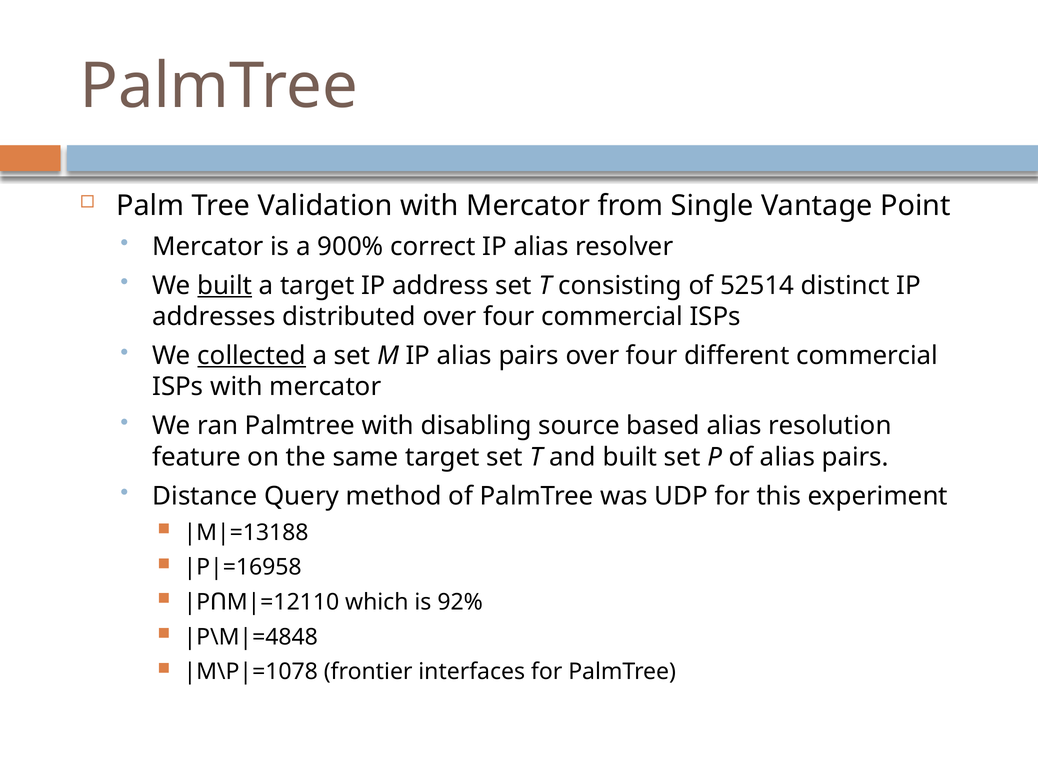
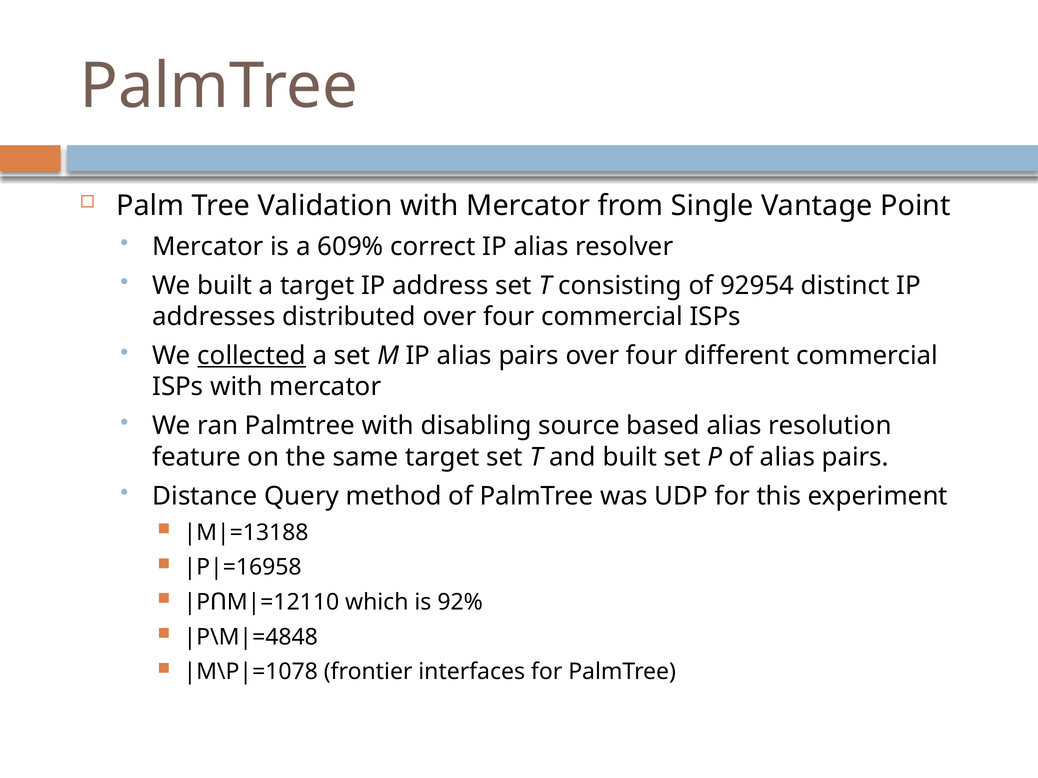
900%: 900% -> 609% (350, 247)
built underline: present -> none (225, 286)
52514: 52514 -> 92954 (757, 286)
